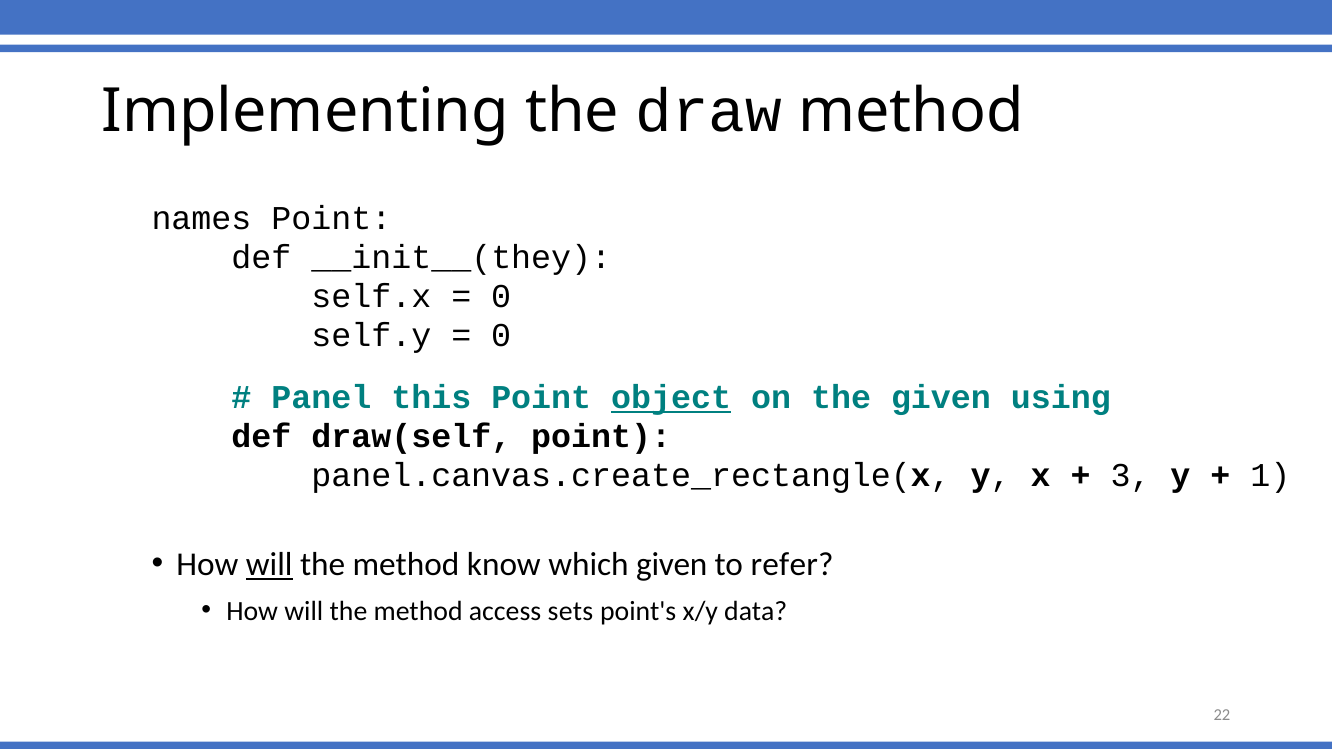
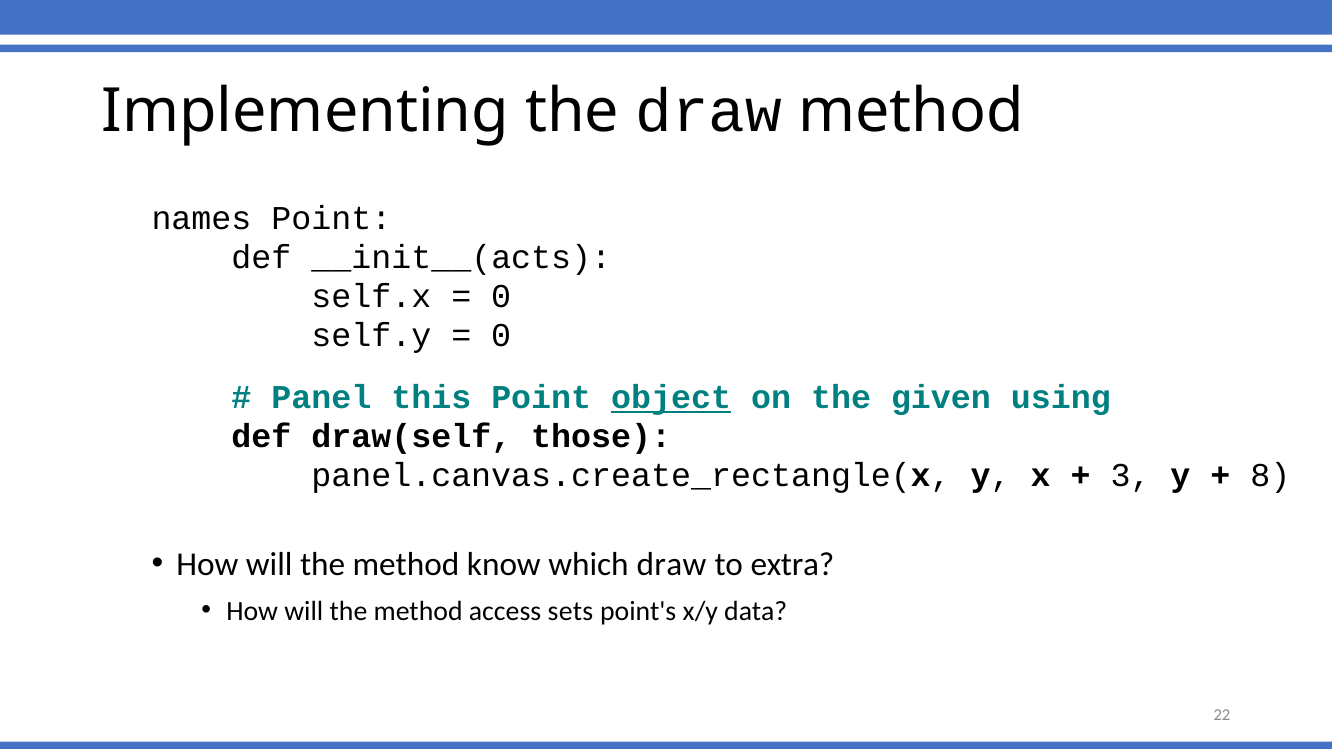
__init__(they: __init__(they -> __init__(acts (461, 258)
draw(self point: point -> those (601, 436)
1: 1 -> 8 (1270, 475)
will underline: present -> none (269, 565)
which given: given -> draw (671, 565)
refer: refer -> extra (792, 565)
